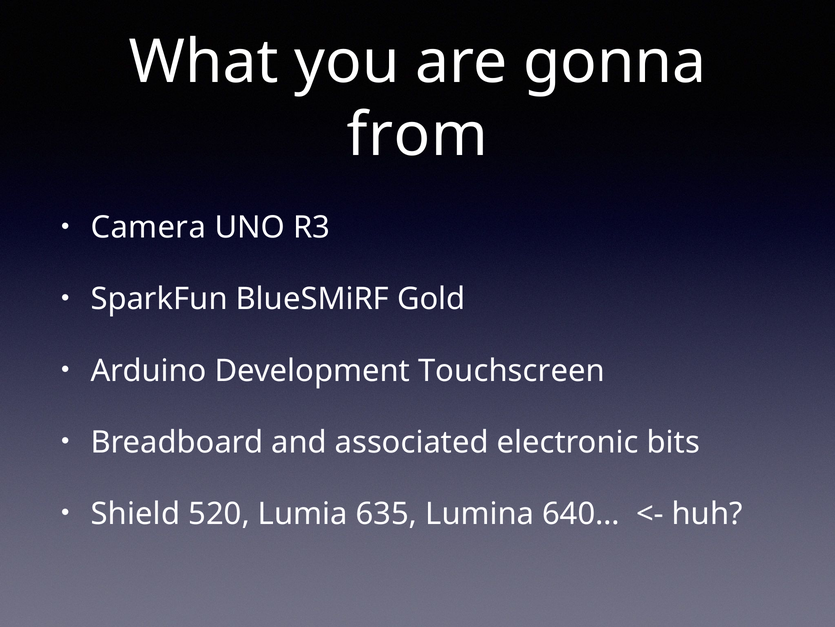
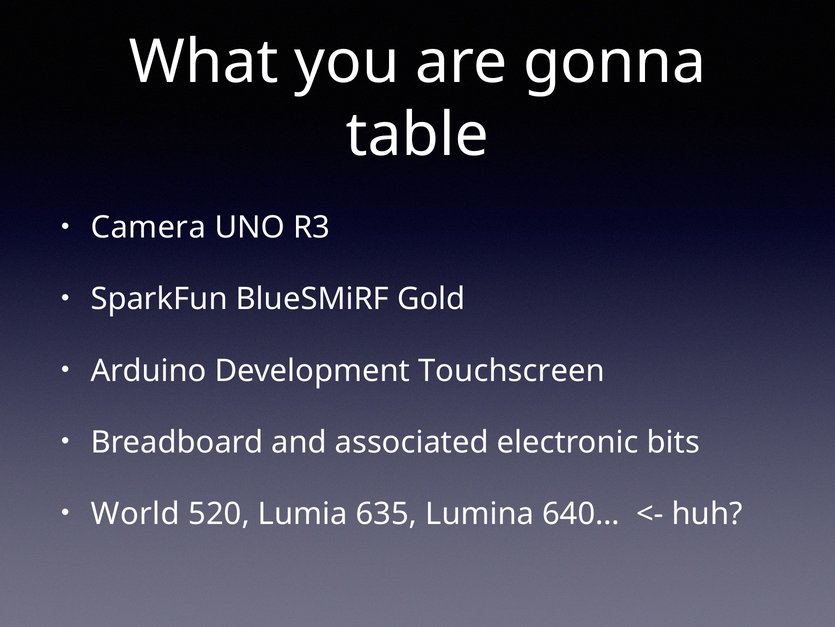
from: from -> table (418, 135)
Shield: Shield -> World (135, 513)
